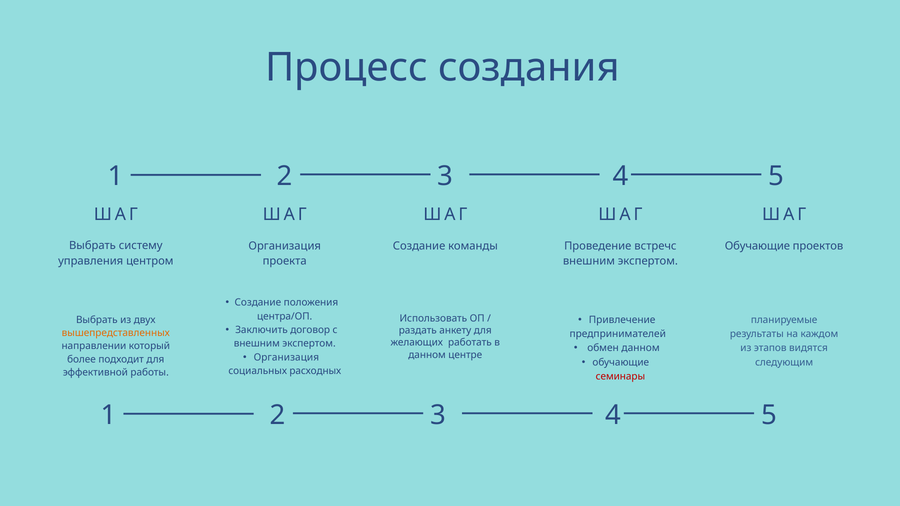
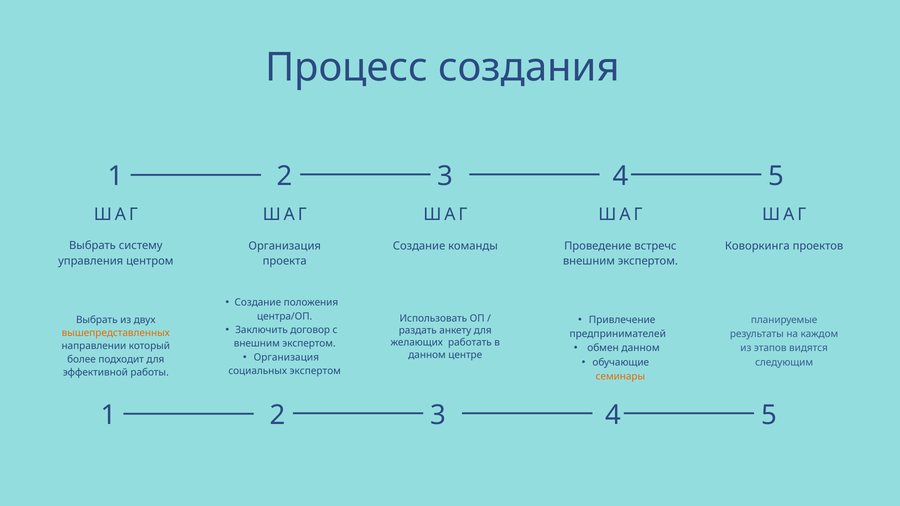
Обучающие: Обучающие -> Коворкинга (757, 246)
социальных расходных: расходных -> экспертом (315, 371)
семинары colour: red -> orange (620, 377)
